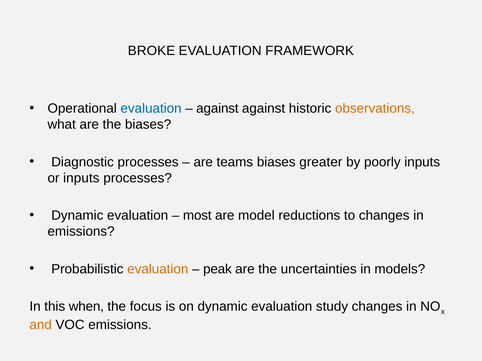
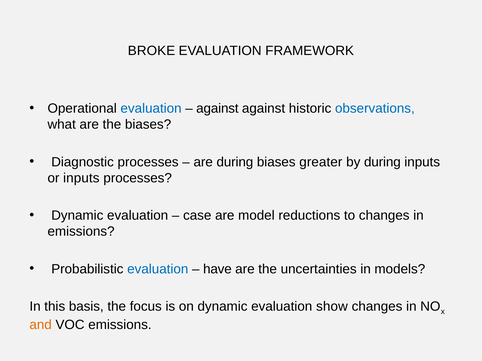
observations colour: orange -> blue (375, 109)
are teams: teams -> during (235, 162)
by poorly: poorly -> during (382, 162)
most: most -> case (197, 216)
evaluation colour: orange -> blue (158, 269)
peak: peak -> have (217, 269)
when: when -> basis (86, 307)
study: study -> show (332, 307)
